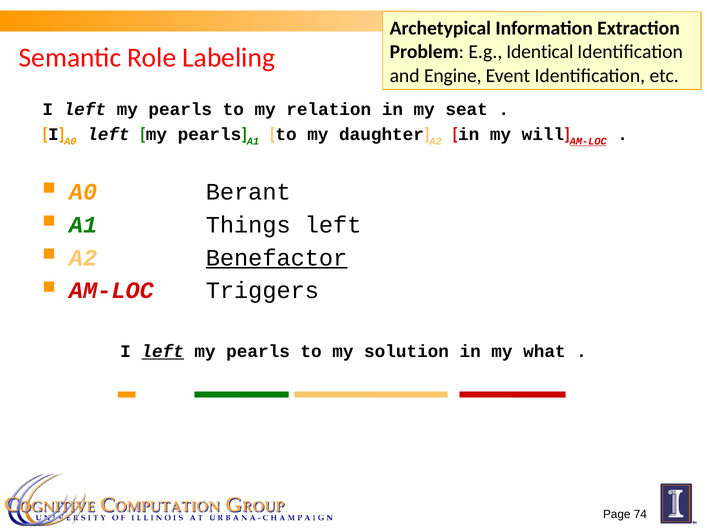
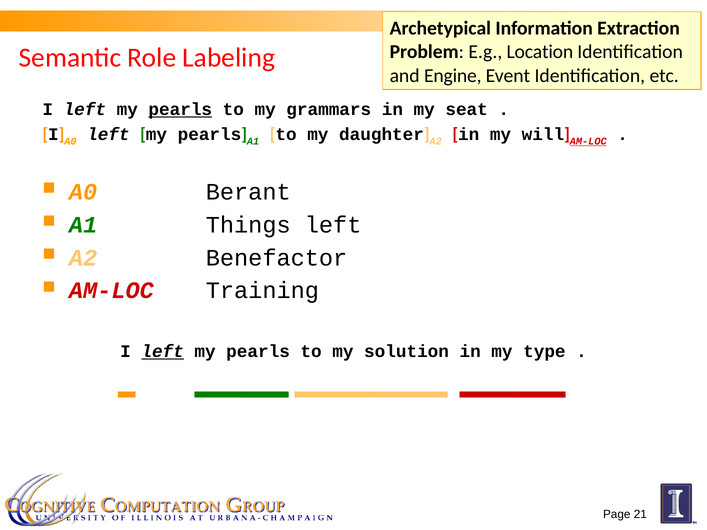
Identical: Identical -> Location (540, 52)
pearls underline: none -> present (180, 110)
relation: relation -> grammars (329, 110)
Benefactor underline: present -> none (277, 258)
Triggers: Triggers -> Training (262, 291)
what: what -> type (544, 352)
74: 74 -> 21 (640, 515)
